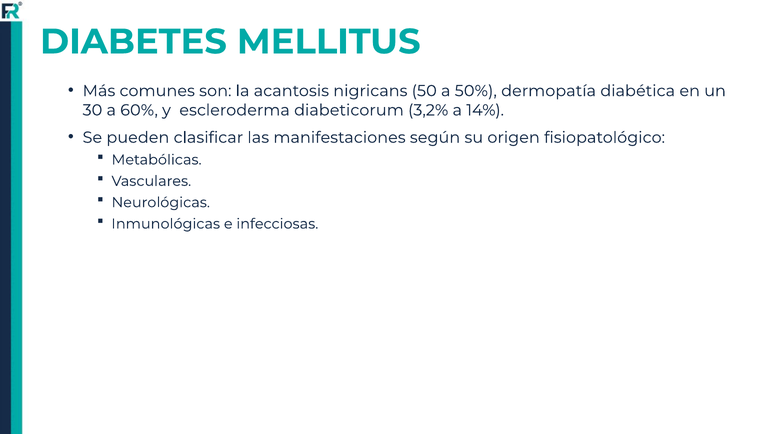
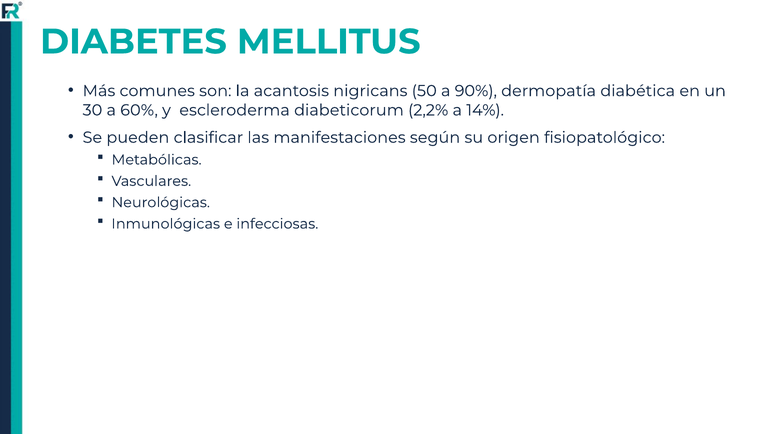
50%: 50% -> 90% (476, 91)
3,2%: 3,2% -> 2,2% (428, 110)
